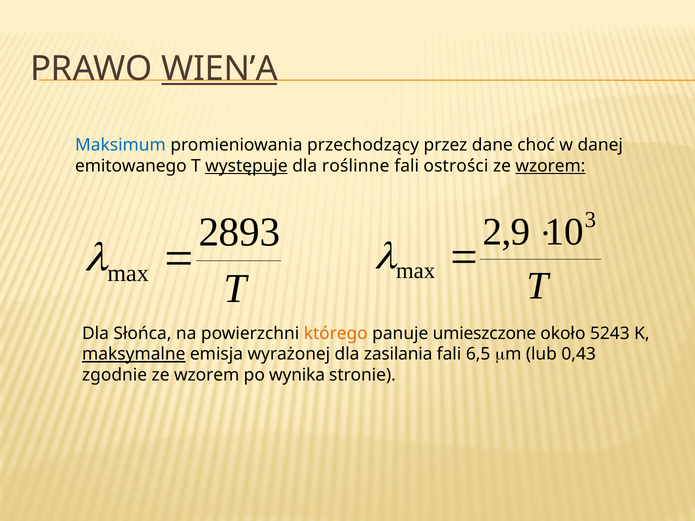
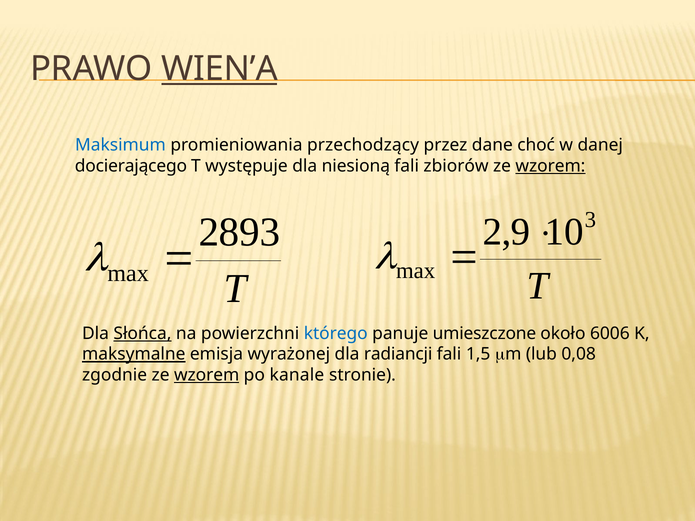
emitowanego: emitowanego -> docierającego (131, 166)
występuje underline: present -> none (246, 166)
roślinne: roślinne -> niesioną (356, 166)
ostrości: ostrości -> zbiorów (456, 166)
Słońca underline: none -> present (142, 334)
którego colour: orange -> blue (336, 334)
5243: 5243 -> 6006 (610, 334)
zasilania: zasilania -> radiancji (398, 354)
6,5: 6,5 -> 1,5 (478, 354)
0,43: 0,43 -> 0,08 (579, 354)
wzorem underline: none -> present (207, 375)
wynika: wynika -> kanale (297, 375)
